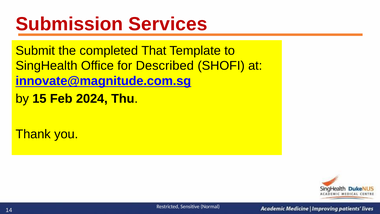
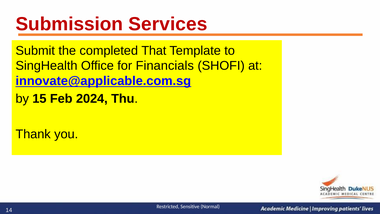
Described: Described -> Financials (165, 66)
innovate@magnitude.com.sg: innovate@magnitude.com.sg -> innovate@applicable.com.sg (103, 81)
